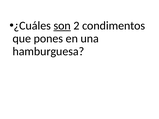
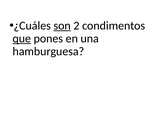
que underline: none -> present (22, 39)
